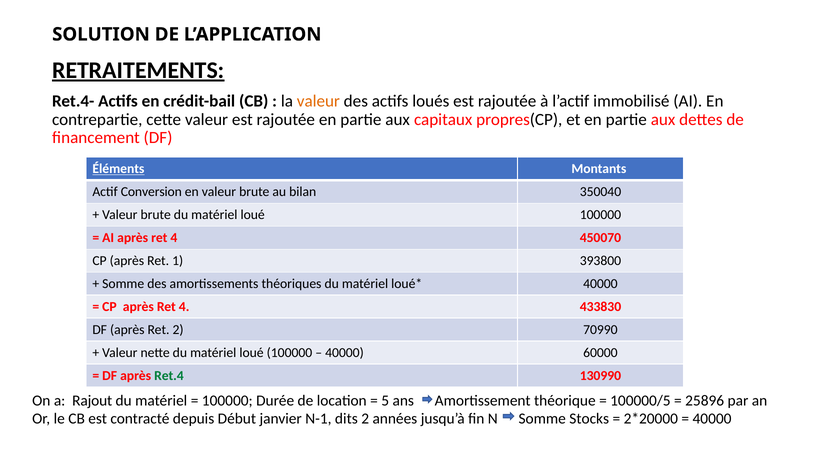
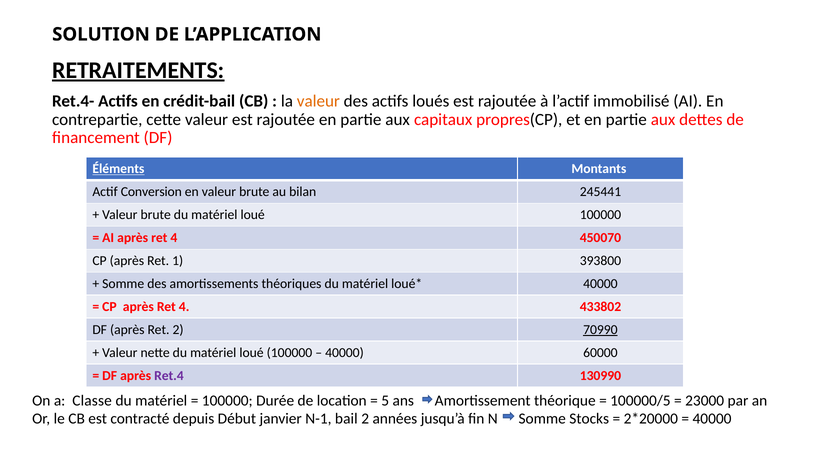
350040: 350040 -> 245441 (600, 192)
433830: 433830 -> 433802 (600, 307)
70990 underline: none -> present (600, 330)
Ret.4 colour: green -> purple (169, 376)
Rajout: Rajout -> Classe (92, 401)
25896: 25896 -> 23000 (705, 401)
dits: dits -> bail (346, 419)
